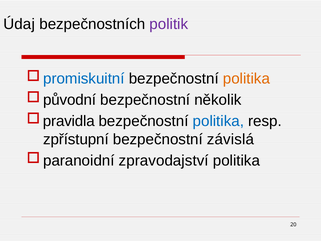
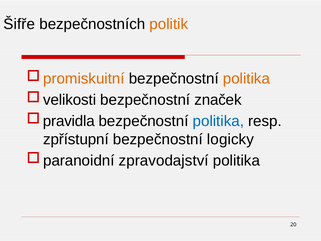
Údaj: Údaj -> Šifře (19, 24)
politik colour: purple -> orange (169, 24)
promiskuitní colour: blue -> orange (84, 79)
původní: původní -> velikosti (70, 100)
několik: několik -> značek (218, 100)
závislá: závislá -> logicky (230, 139)
